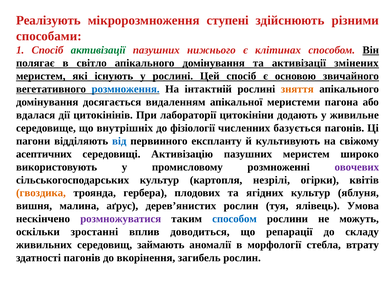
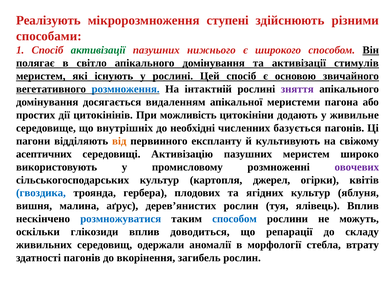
клітинах: клітинах -> широкого (278, 50)
змінених: змінених -> стимулів (356, 63)
зняття colour: orange -> purple (297, 89)
вдалася: вдалася -> простих (36, 115)
лабораторії: лабораторії -> можливість (188, 115)
фізіології: фізіології -> необхідні (193, 128)
від colour: blue -> orange (119, 141)
незрілі: незрілі -> джерел (272, 180)
гвоздика colour: orange -> blue (41, 193)
ялівець Умова: Умова -> Вплив (363, 206)
розмножуватися colour: purple -> blue (121, 219)
зростанні: зростанні -> глікозиди (94, 232)
займають: займають -> одержали (161, 245)
